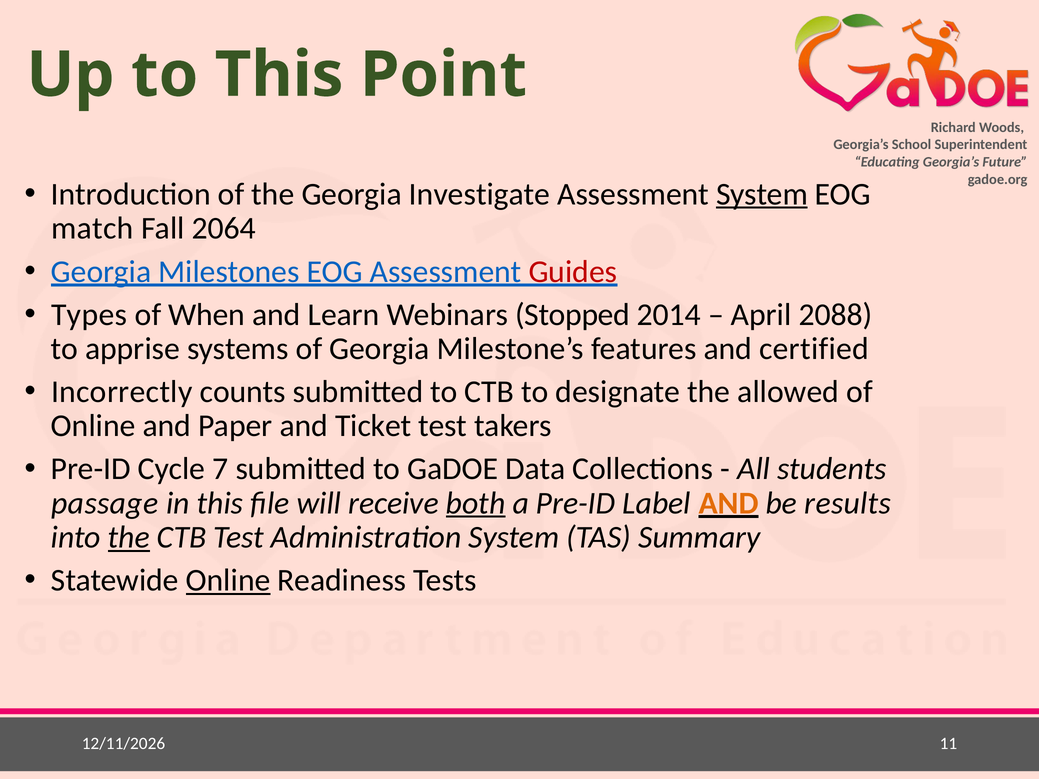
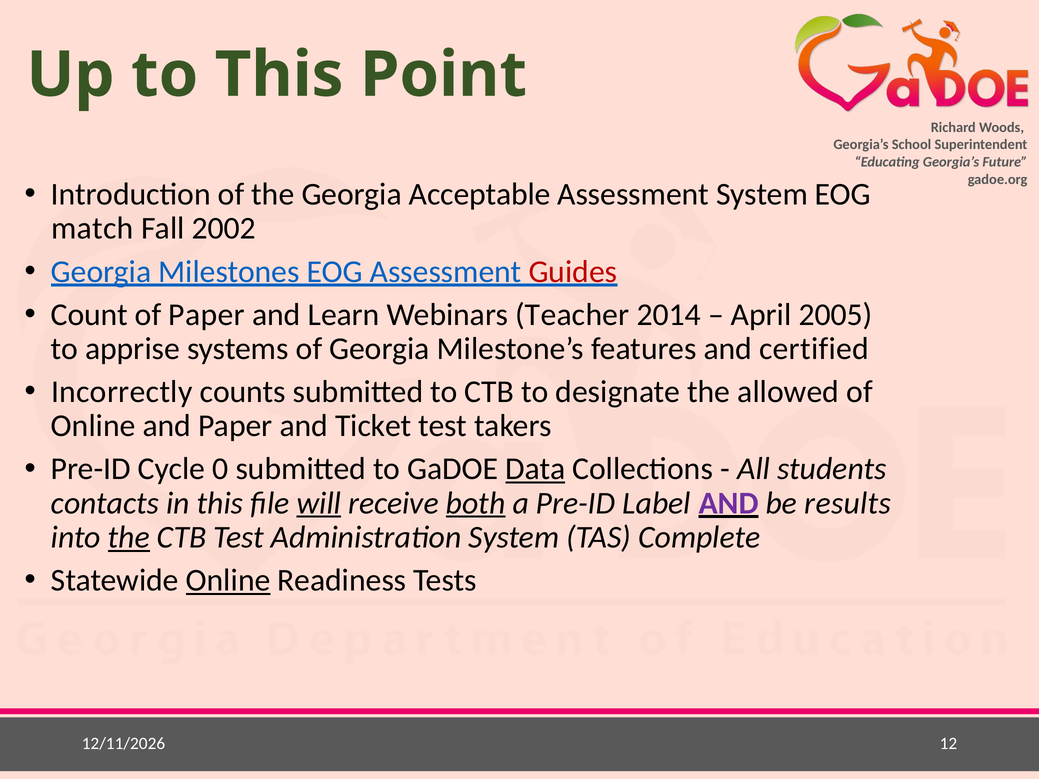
Investigate: Investigate -> Acceptable (480, 194)
System underline: present -> none (762, 194)
2064: 2064 -> 2002 (224, 228)
Types: Types -> Count (89, 315)
of When: When -> Paper (206, 315)
Stopped: Stopped -> Teacher (572, 315)
2088: 2088 -> 2005 (835, 315)
7: 7 -> 0 (220, 469)
Data underline: none -> present (535, 469)
passage: passage -> contacts (105, 503)
will underline: none -> present (319, 503)
AND colour: orange -> purple (729, 503)
Summary: Summary -> Complete (699, 537)
11: 11 -> 12 (948, 744)
